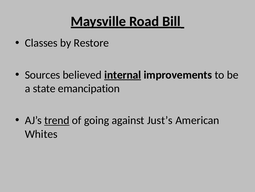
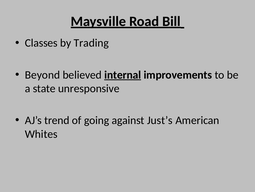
Restore: Restore -> Trading (91, 43)
Sources: Sources -> Beyond (42, 75)
emancipation: emancipation -> unresponsive (89, 88)
trend underline: present -> none (57, 120)
